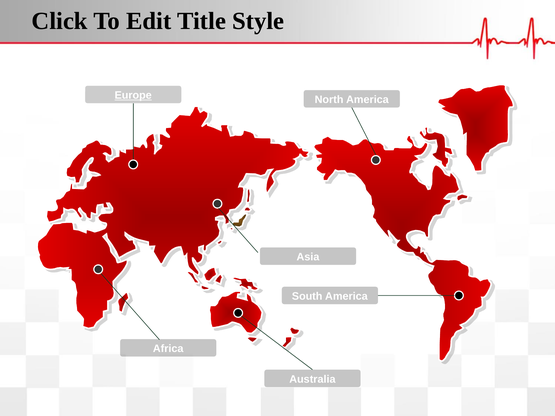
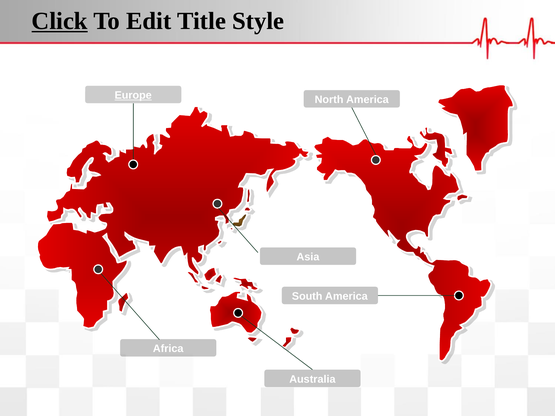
Click underline: none -> present (60, 21)
